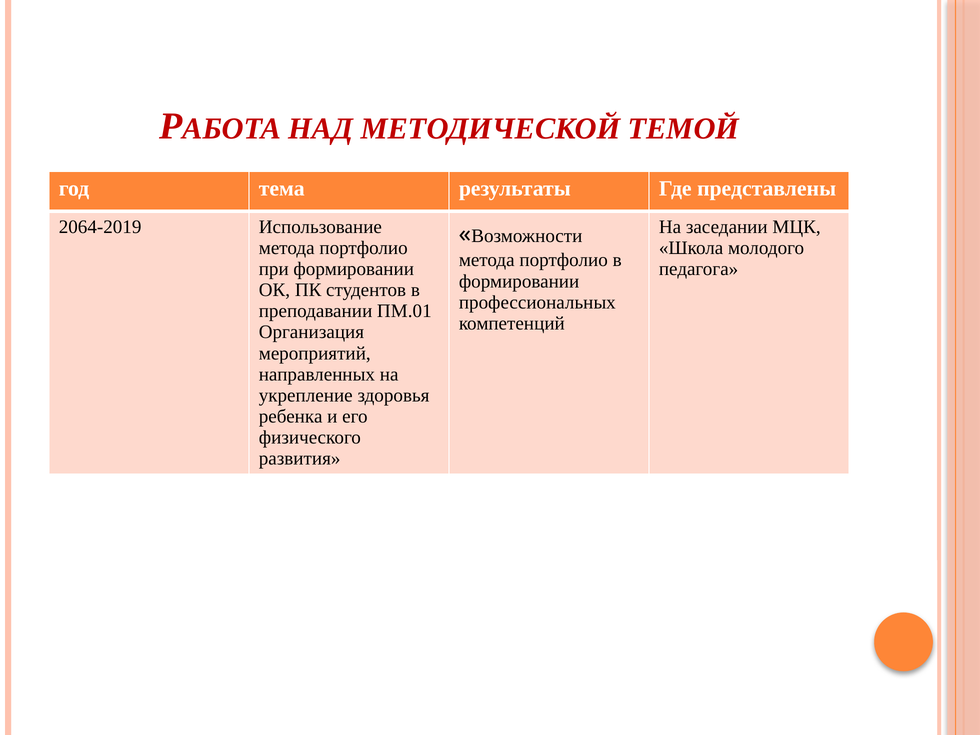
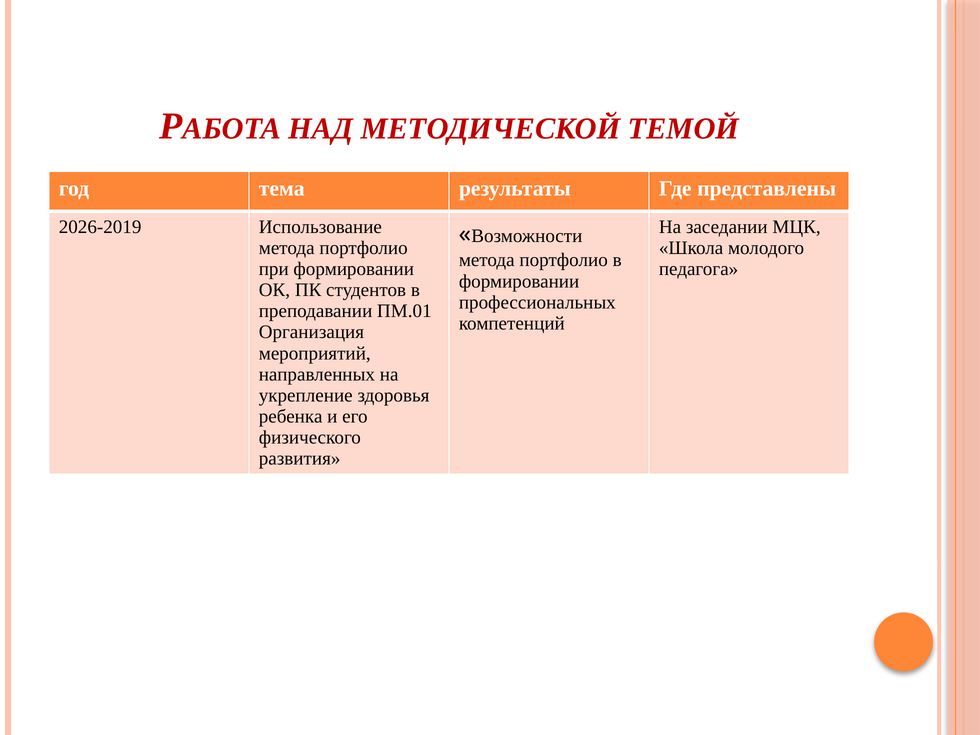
2064-2019: 2064-2019 -> 2026-2019 (100, 227)
